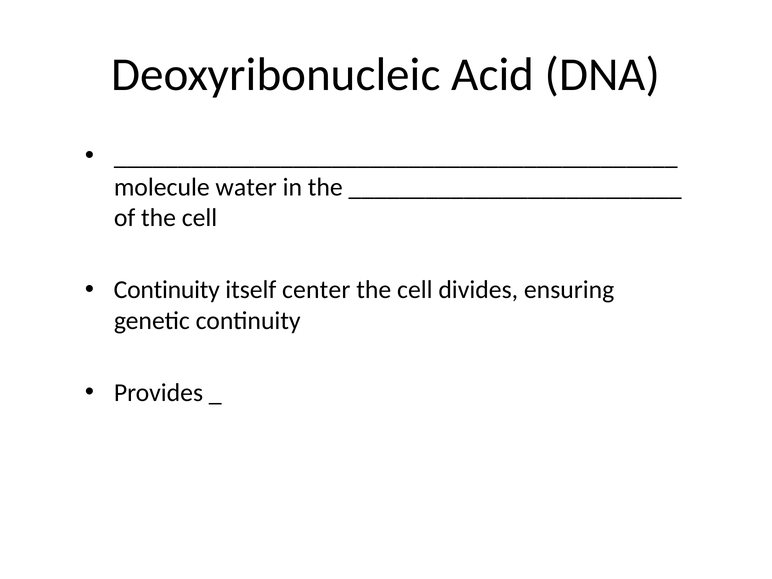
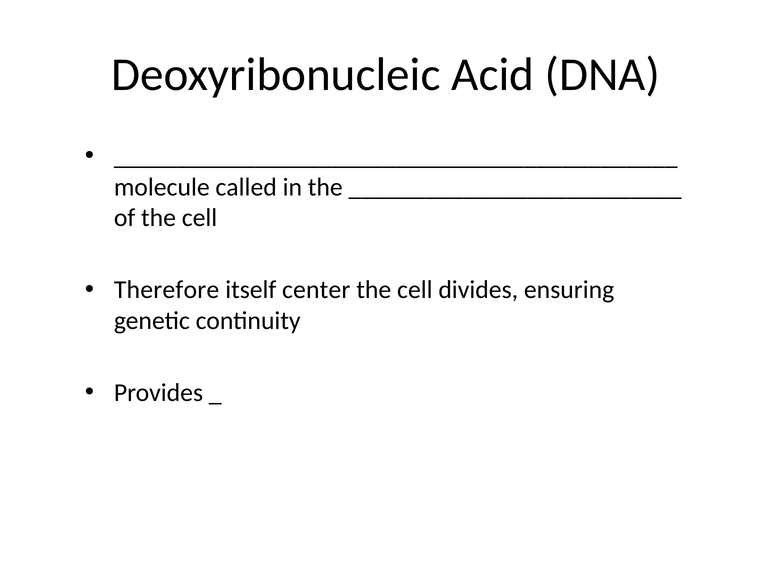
water: water -> called (246, 187)
Continuity: Continuity -> Therefore (167, 290)
